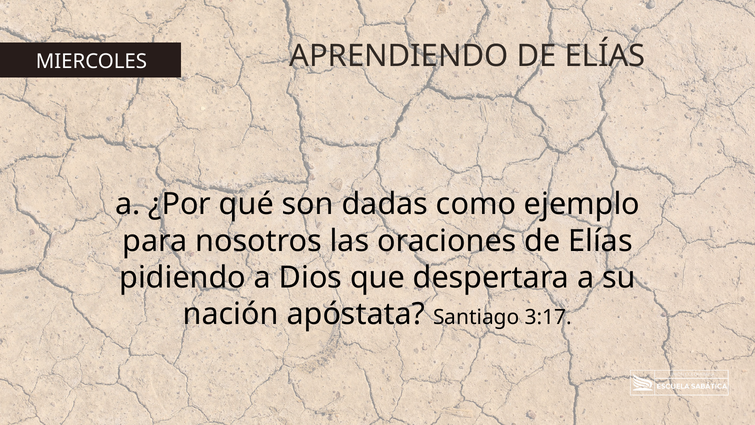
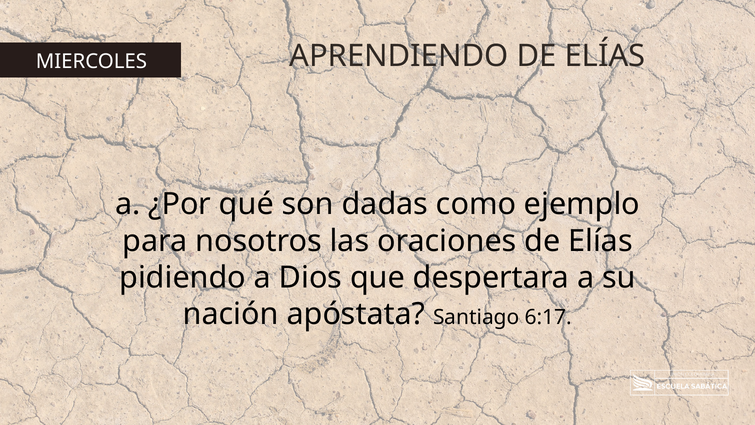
3:17: 3:17 -> 6:17 (548, 317)
